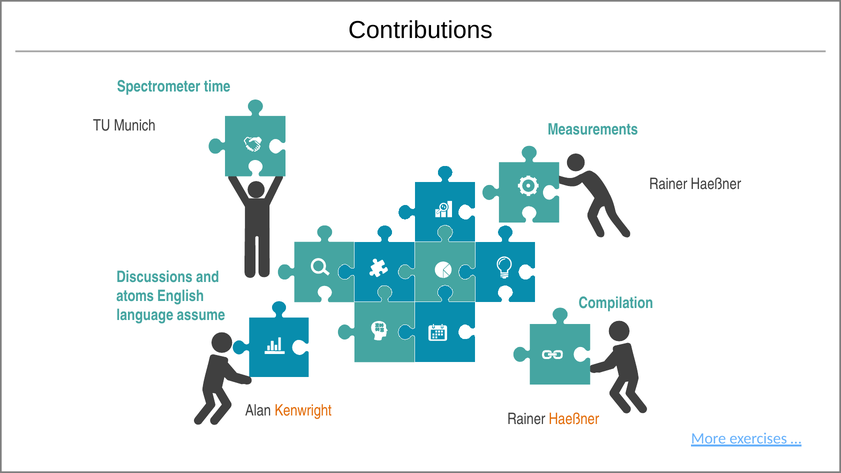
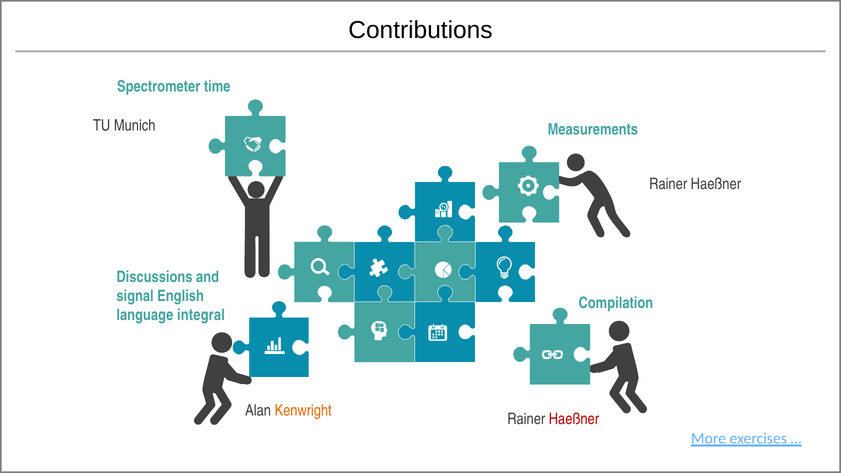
atoms: atoms -> signal (135, 296)
assume: assume -> integral (201, 315)
Haeßner colour: orange -> red (574, 419)
